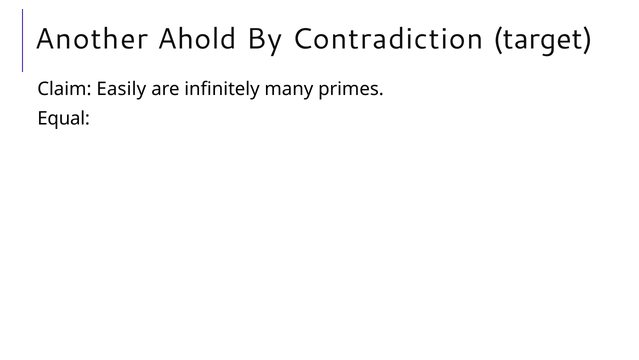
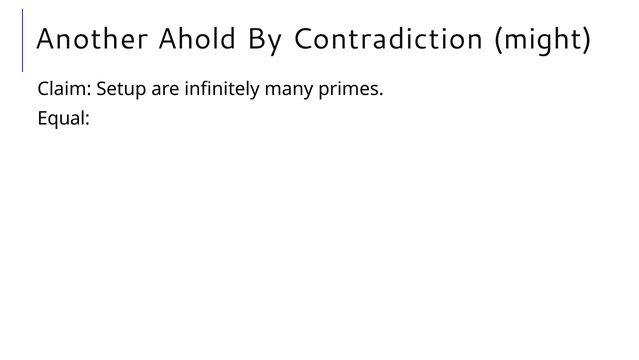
target: target -> might (543, 39)
Easily: Easily -> Setup (121, 89)
